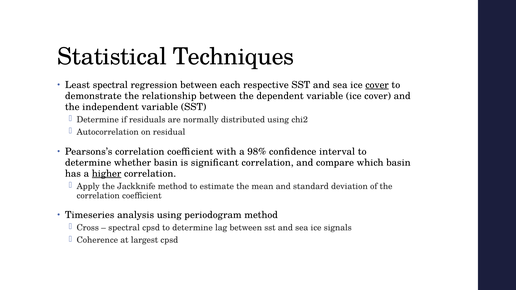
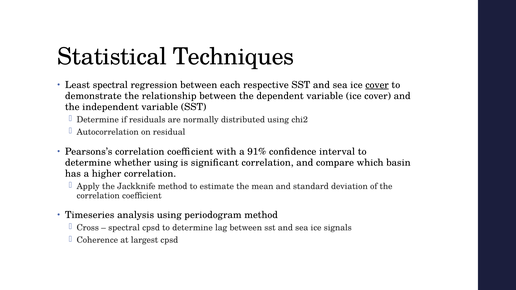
98%: 98% -> 91% (257, 152)
whether basin: basin -> using (166, 163)
higher underline: present -> none (107, 174)
